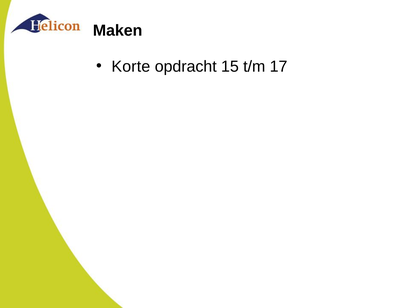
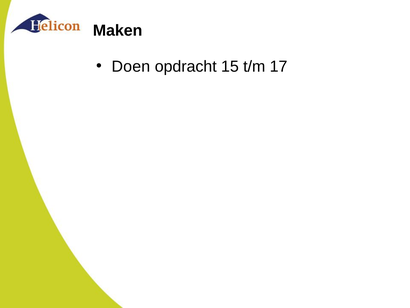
Korte: Korte -> Doen (131, 66)
